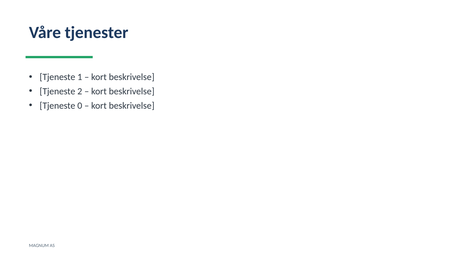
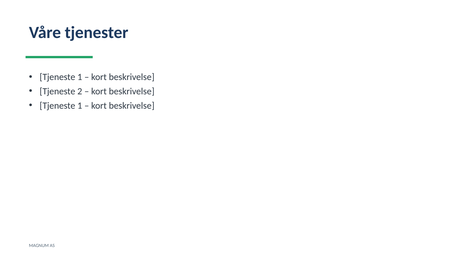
0: 0 -> 1 (80, 106)
